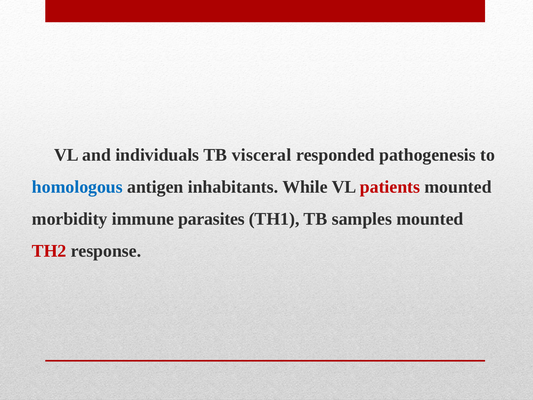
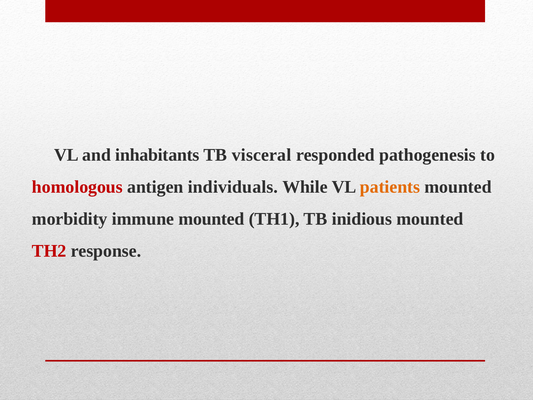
individuals: individuals -> inhabitants (157, 155)
homologous colour: blue -> red (77, 187)
inhabitants: inhabitants -> individuals (233, 187)
patients colour: red -> orange (390, 187)
immune parasites: parasites -> mounted (211, 219)
samples: samples -> inidious (362, 219)
